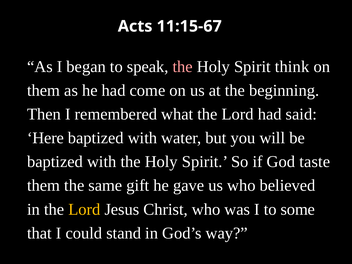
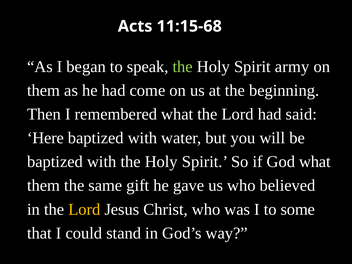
11:15-67: 11:15-67 -> 11:15-68 (189, 26)
the colour: pink -> light green (183, 67)
think: think -> army (292, 67)
God taste: taste -> what (315, 162)
